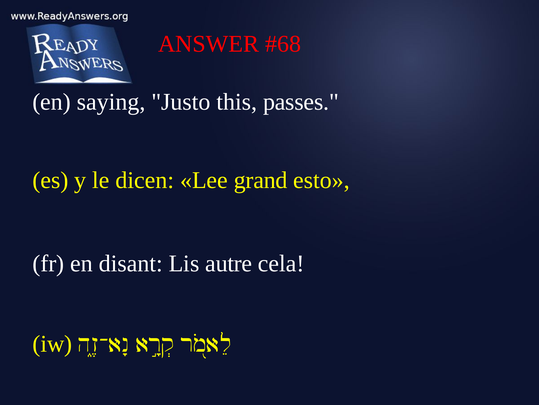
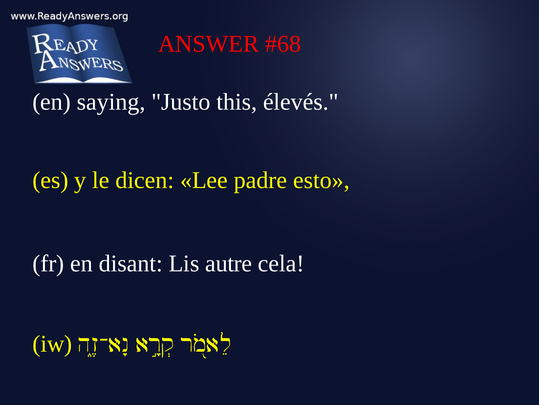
passes: passes -> élevés (301, 102)
grand: grand -> padre (261, 180)
